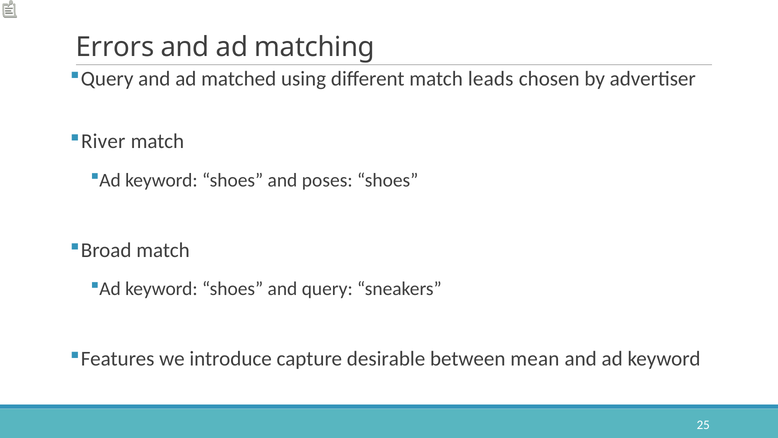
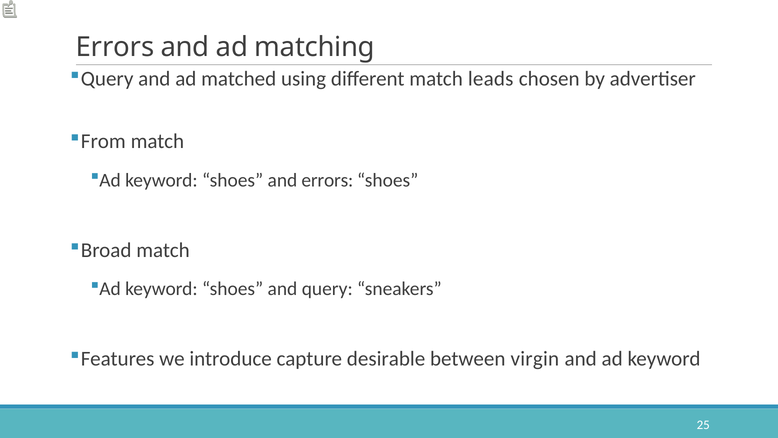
River: River -> From (103, 141)
and poses: poses -> errors (327, 180)
mean: mean -> virgin (535, 359)
